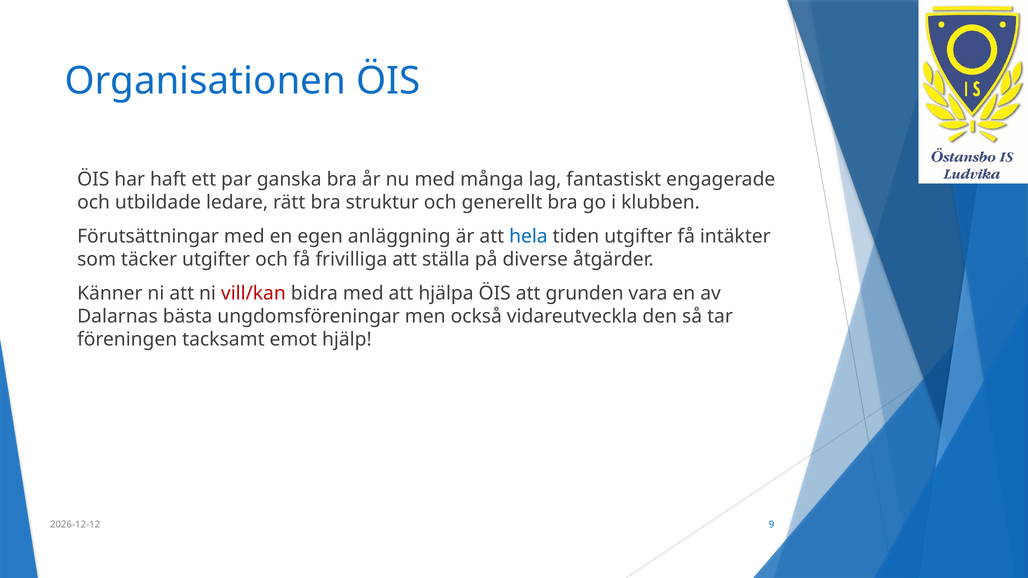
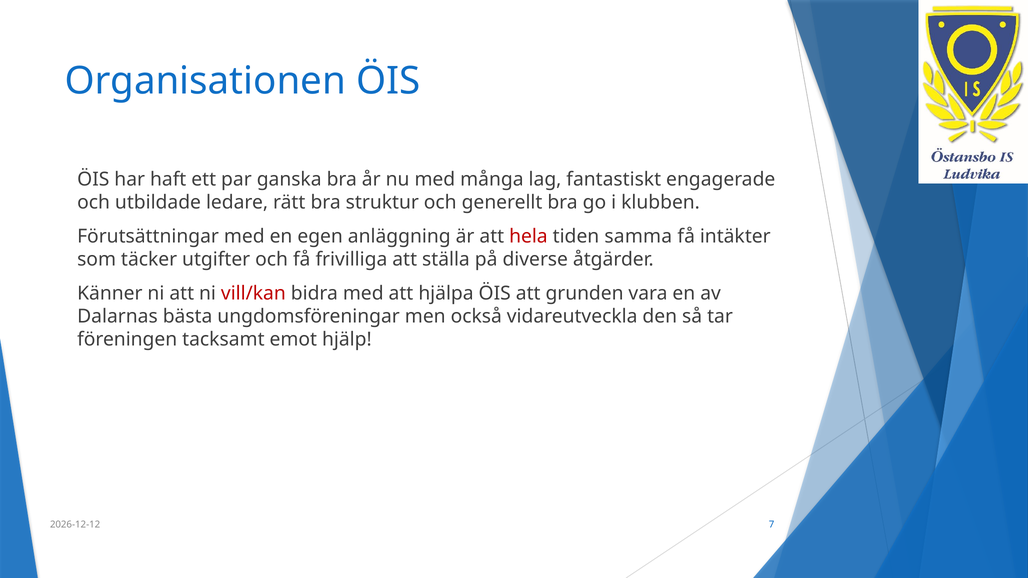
hela colour: blue -> red (528, 236)
tiden utgifter: utgifter -> samma (638, 236)
9: 9 -> 7 (772, 525)
